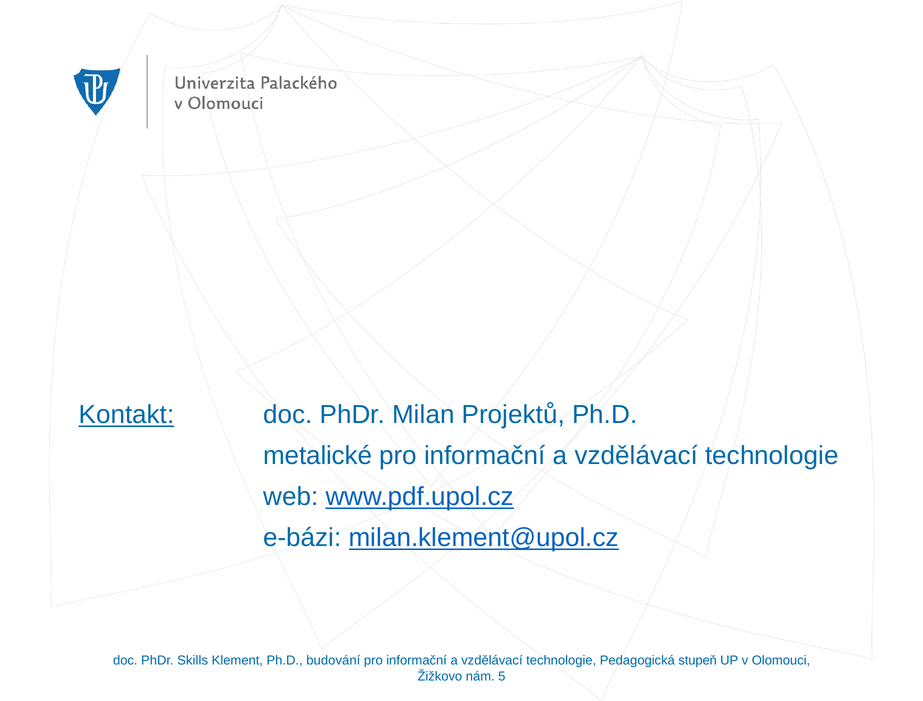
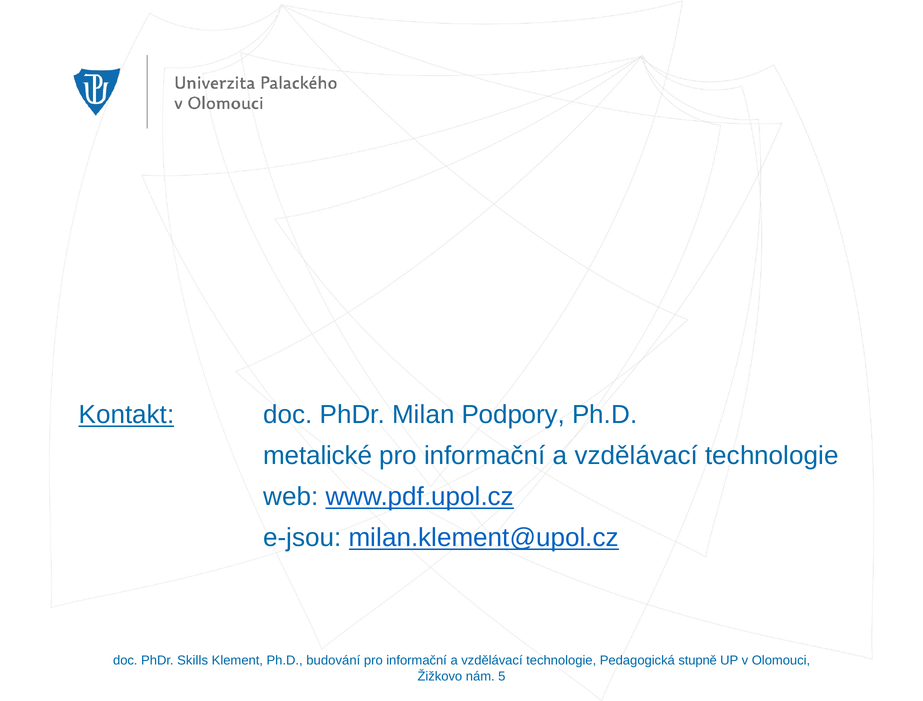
Projektů: Projektů -> Podpory (513, 415)
e-bázi: e-bázi -> e-jsou (302, 538)
stupeň: stupeň -> stupně (698, 661)
